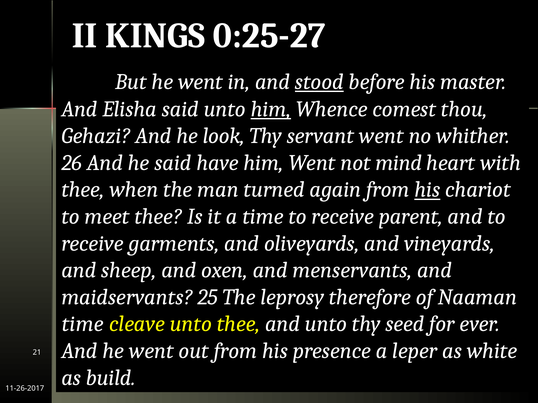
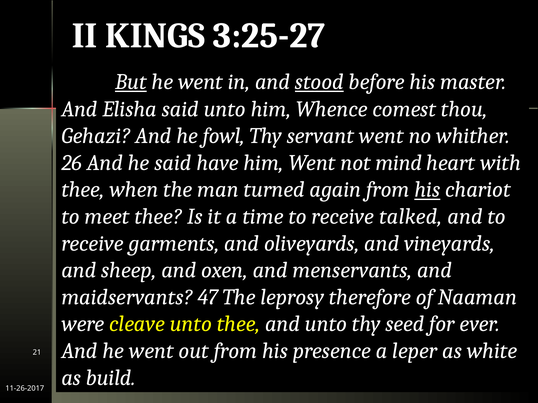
0:25-27: 0:25-27 -> 3:25-27 (269, 36)
But underline: none -> present (131, 82)
him underline: present -> none (271, 109)
look: look -> fowl (224, 136)
parent: parent -> talked (411, 217)
25: 25 -> 47 (208, 297)
time: time -> were (83, 324)
